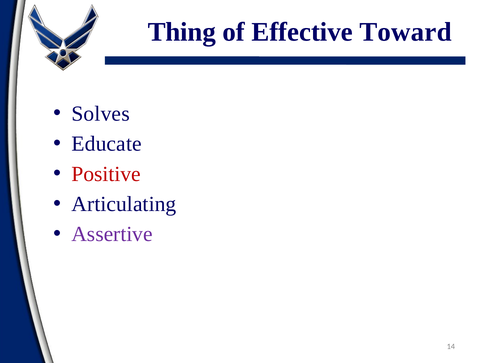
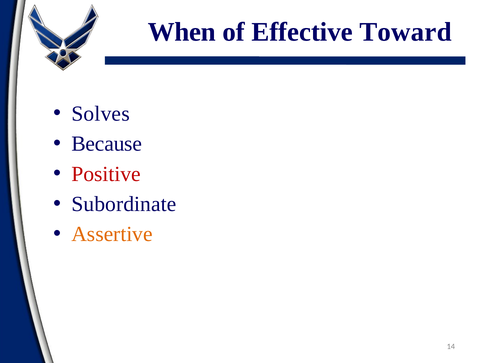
Thing: Thing -> When (182, 32)
Educate: Educate -> Because (107, 144)
Articulating: Articulating -> Subordinate (124, 204)
Assertive colour: purple -> orange (112, 234)
